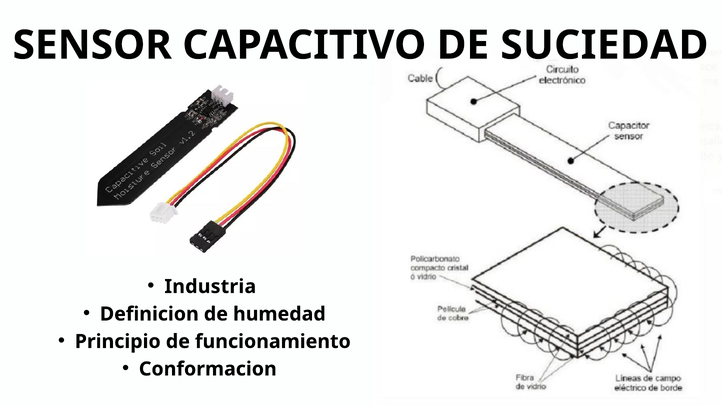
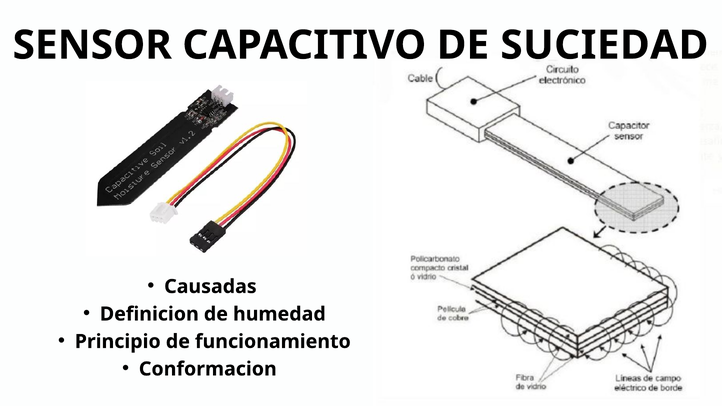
Industria: Industria -> Causadas (210, 287)
